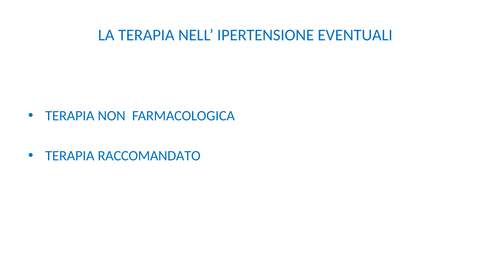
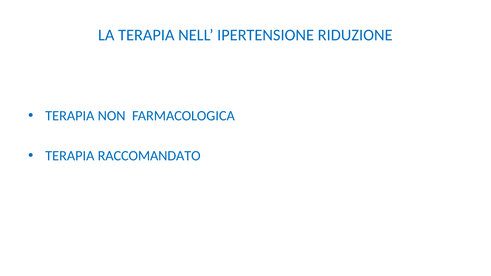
EVENTUALI: EVENTUALI -> RIDUZIONE (355, 35)
